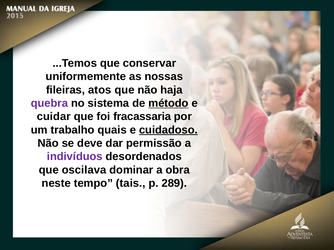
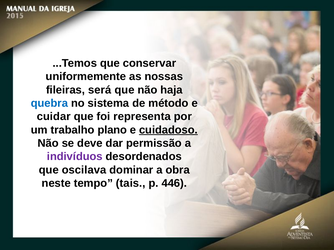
atos: atos -> será (100, 90)
quebra colour: purple -> blue (49, 103)
método underline: present -> none (168, 103)
fracassaria: fracassaria -> representa (142, 117)
quais: quais -> plano (112, 130)
289: 289 -> 446 (174, 184)
